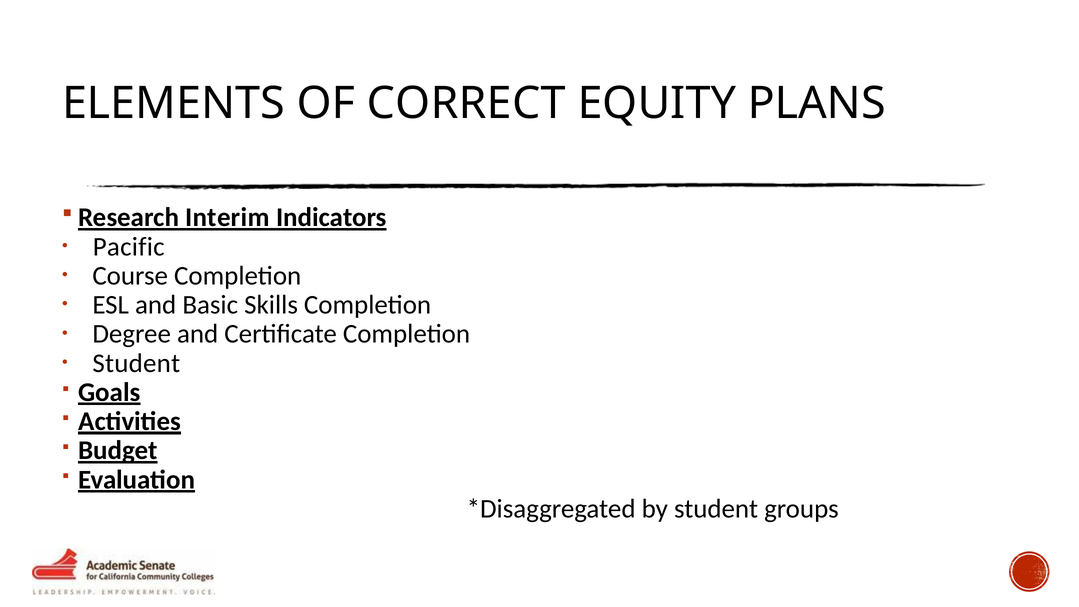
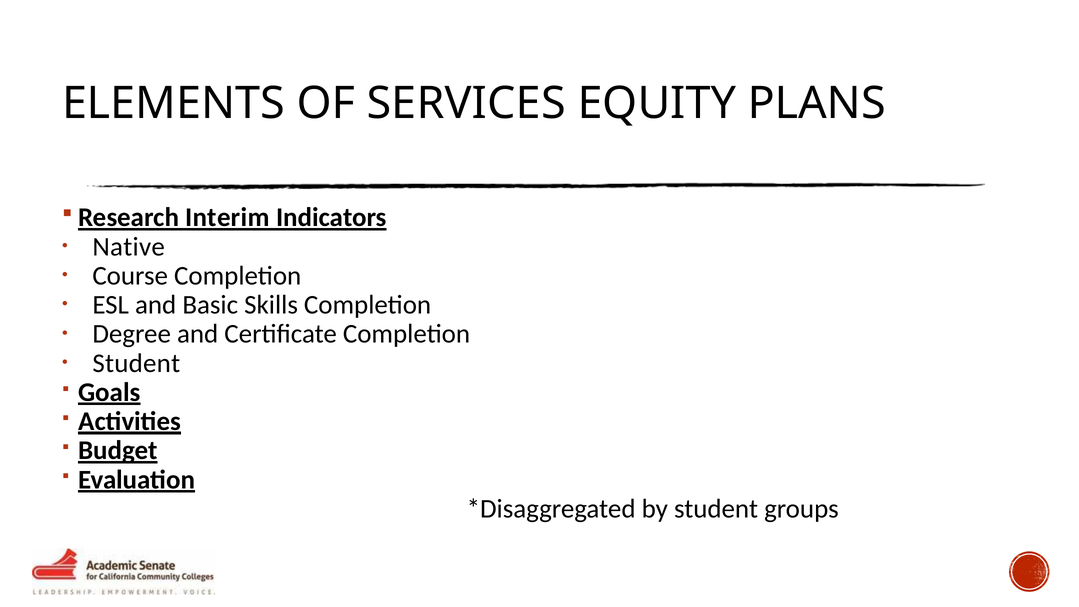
CORRECT: CORRECT -> SERVICES (466, 104)
Pacific: Pacific -> Native (129, 247)
